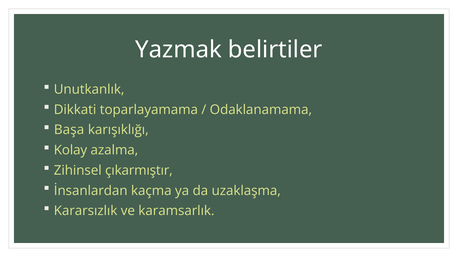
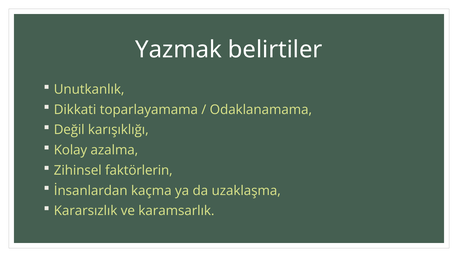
Başa: Başa -> Değil (69, 130)
çıkarmıştır: çıkarmıştır -> faktörlerin (139, 171)
